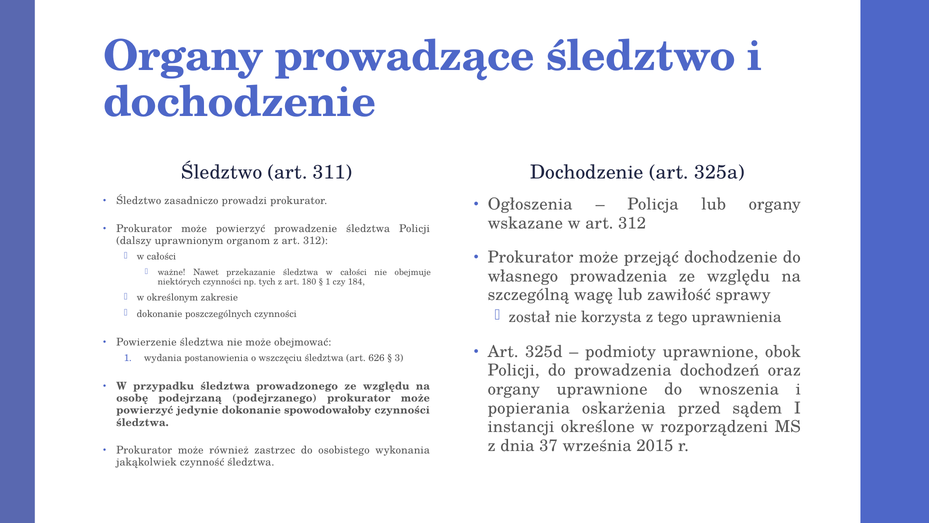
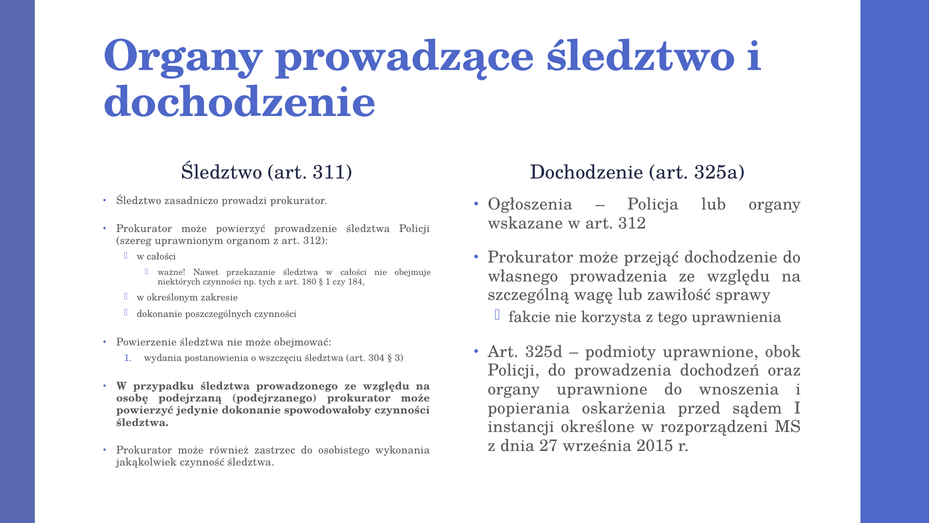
dalszy: dalszy -> szereg (134, 241)
został: został -> fakcie (530, 317)
626: 626 -> 304 (376, 358)
37: 37 -> 27 (549, 445)
